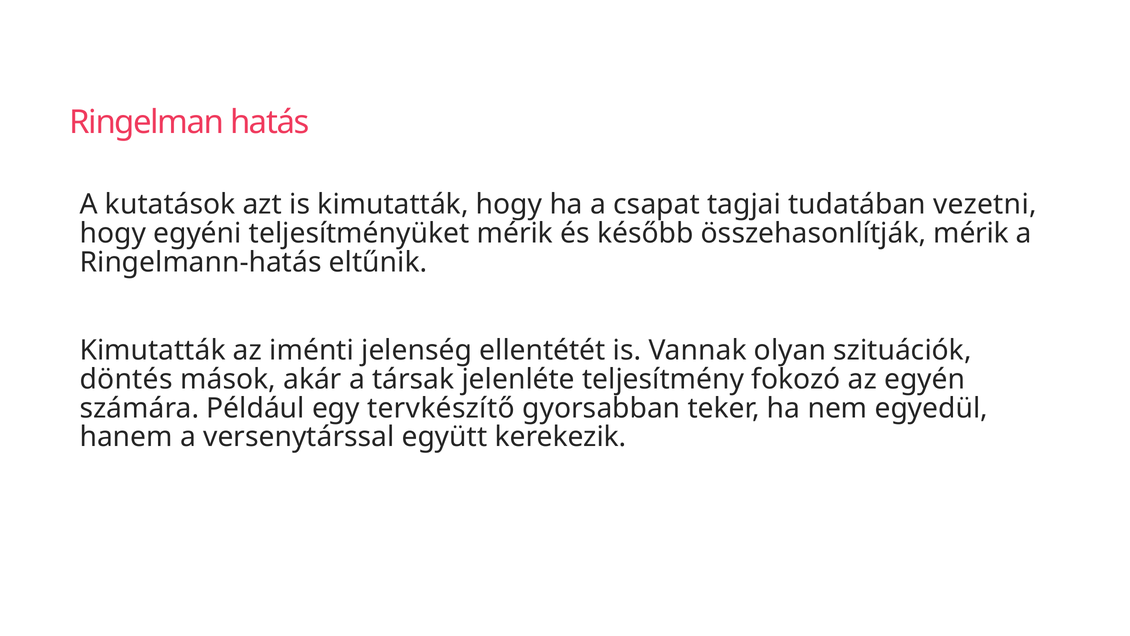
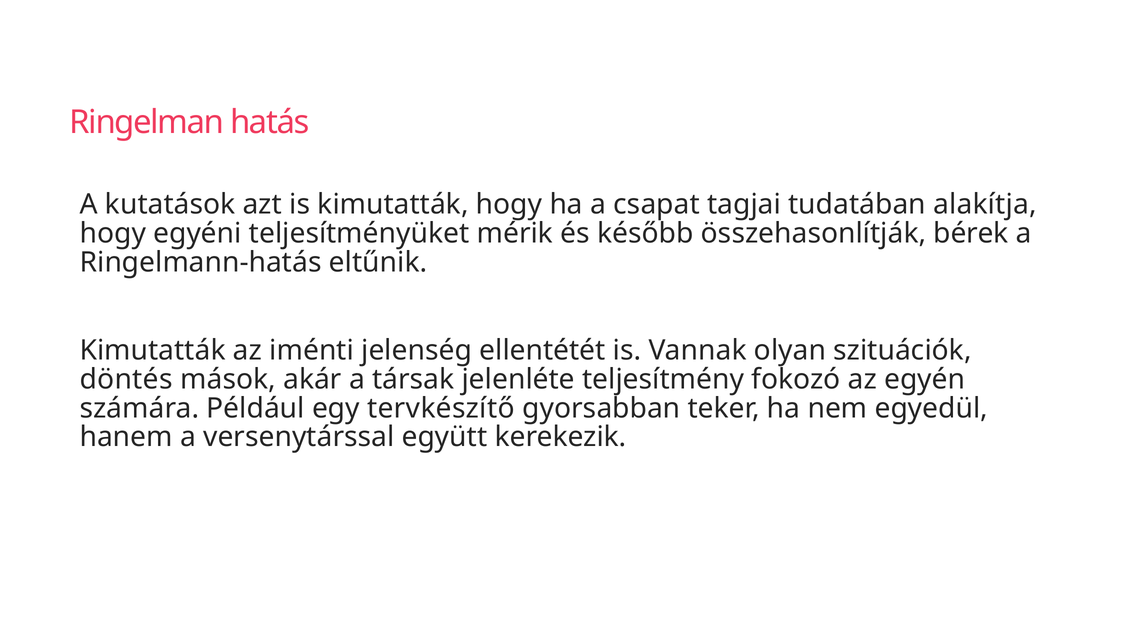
vezetni: vezetni -> alakítja (985, 204)
összehasonlítják mérik: mérik -> bérek (971, 233)
